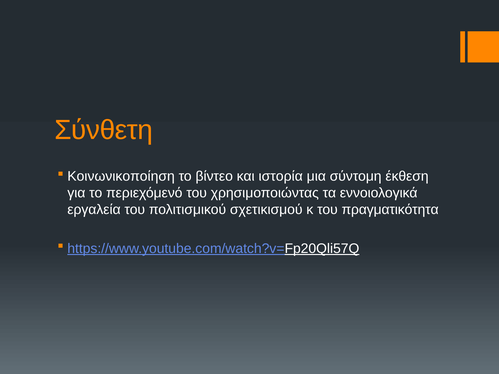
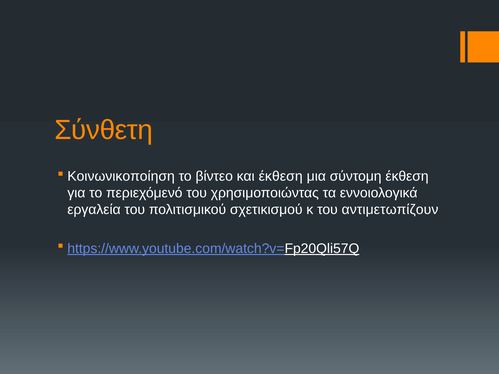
και ιστορία: ιστορία -> έκθεση (281, 176)
πραγματικότητα: πραγματικότητα -> αντιμετωπίζουν (390, 210)
